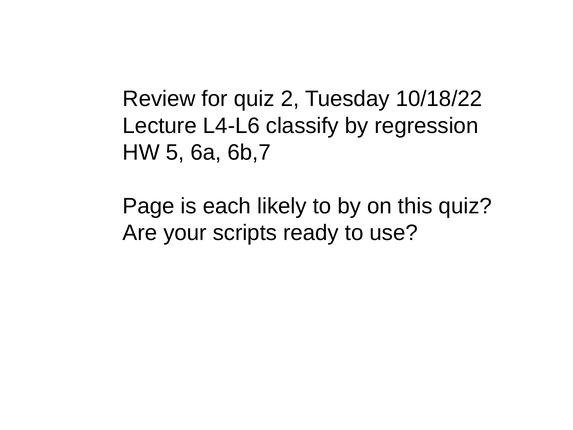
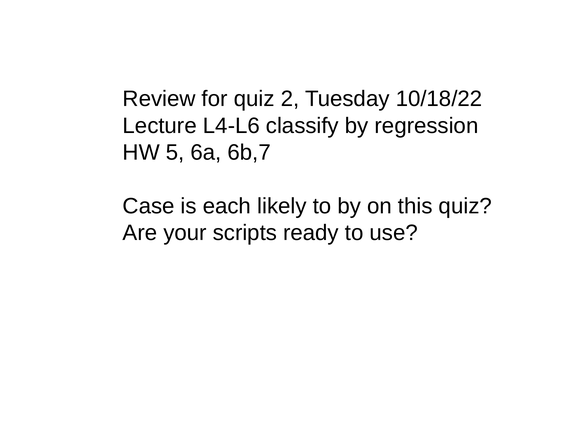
Page: Page -> Case (149, 206)
